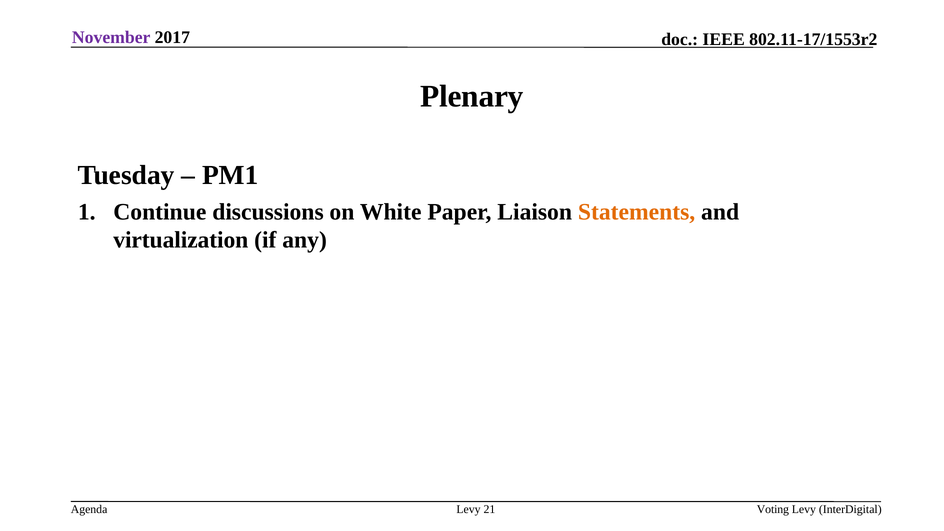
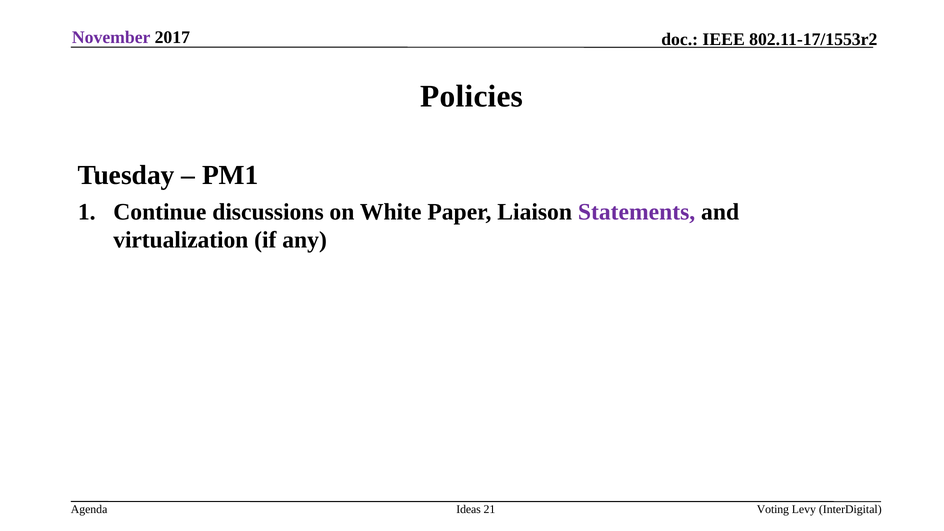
Plenary: Plenary -> Policies (472, 97)
Statements colour: orange -> purple (637, 212)
Levy: Levy -> Ideas (469, 509)
